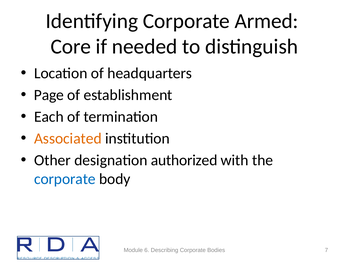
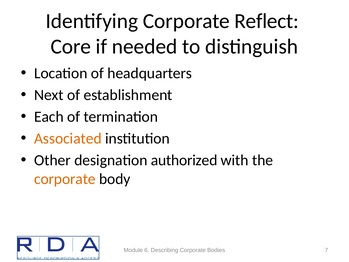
Armed: Armed -> Reflect (267, 21)
Page: Page -> Next (49, 95)
corporate colour: blue -> orange (65, 179)
